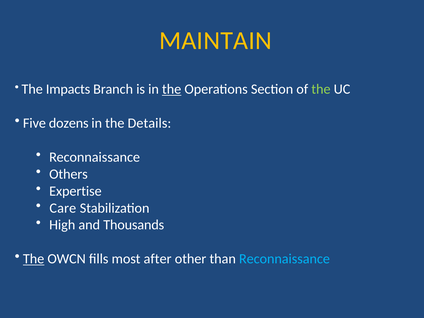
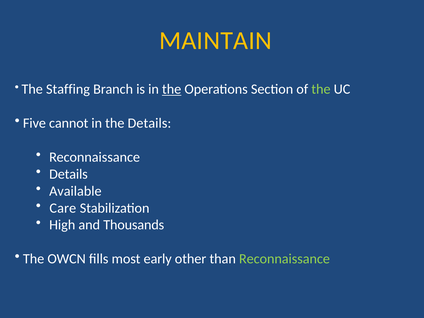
Impacts: Impacts -> Staffing (68, 89)
dozens: dozens -> cannot (69, 123)
Others: Others -> Details (68, 174)
Expertise: Expertise -> Available (75, 191)
The underline: present -> none (34, 259)
after: after -> early (158, 259)
Reconnaissance colour: light blue -> light green (284, 259)
